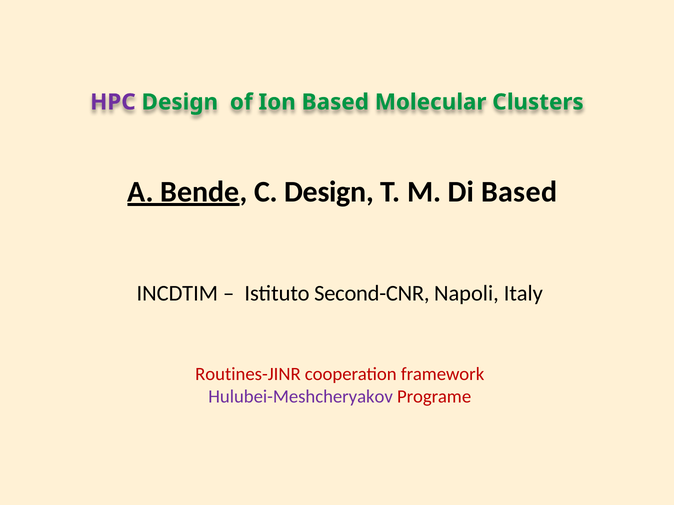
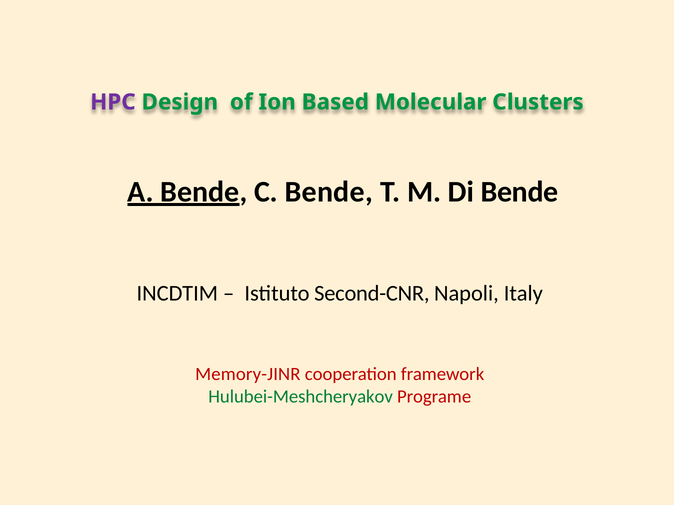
C Design: Design -> Bende (329, 192)
Di Based: Based -> Bende (519, 192)
Routines-JINR: Routines-JINR -> Memory-JINR (248, 375)
Hulubei-Meshcheryakov colour: purple -> green (301, 397)
